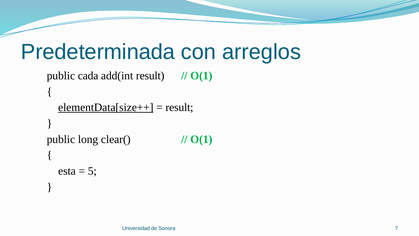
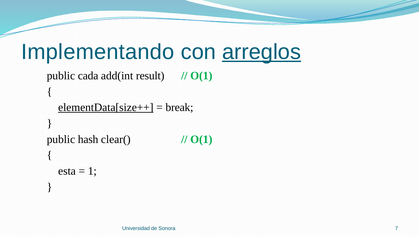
Predeterminada: Predeterminada -> Implementando (98, 52)
arreglos underline: none -> present (262, 52)
result: result -> break (179, 107)
long: long -> hash (88, 139)
5: 5 -> 1 (92, 171)
